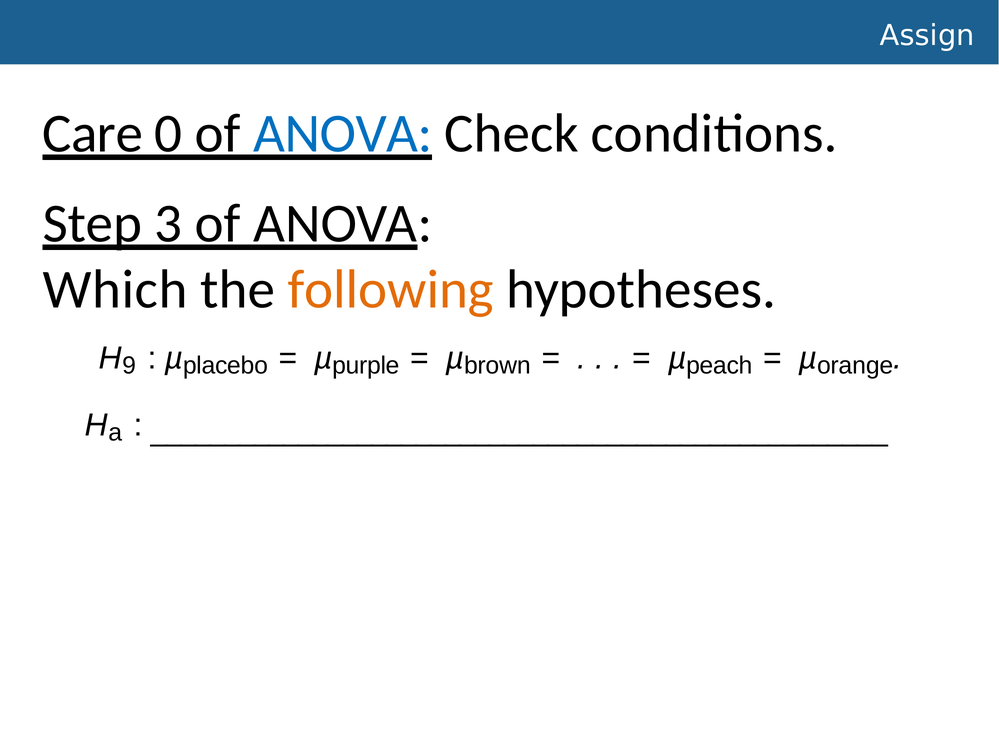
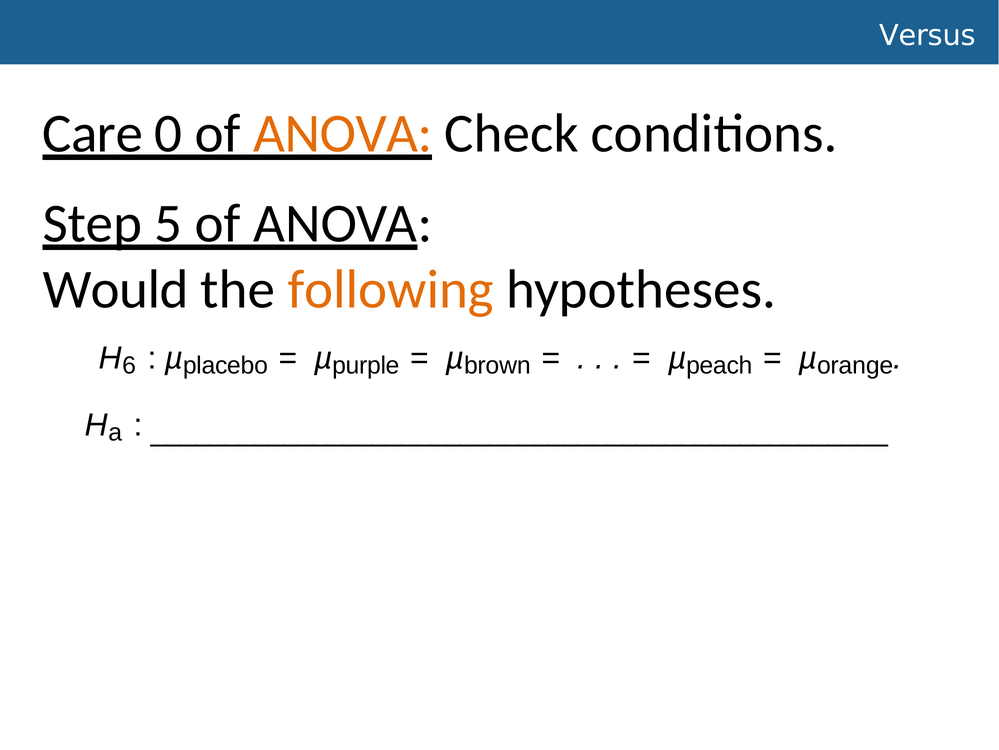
Assign: Assign -> Versus (928, 36)
ANOVA colour: blue -> orange (343, 134)
3: 3 -> 5 (168, 224)
Which: Which -> Would (116, 290)
9: 9 -> 6 (129, 365)
